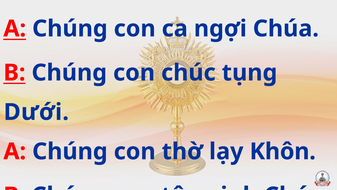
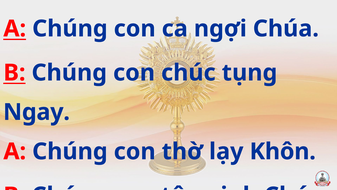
Dưới: Dưới -> Ngay (36, 112)
